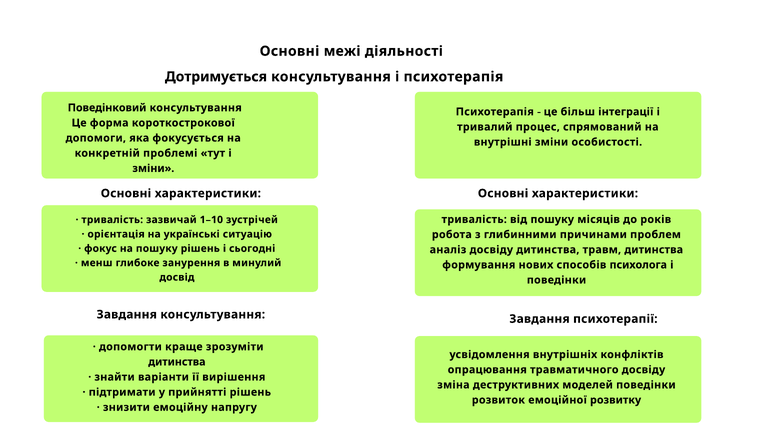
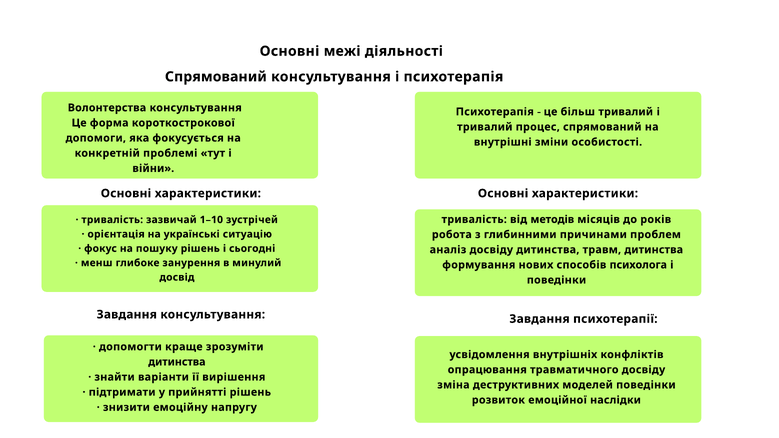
Дотримується: Дотримується -> Спрямований (216, 77)
Поведінковий: Поведінковий -> Волонтерства (107, 108)
більш інтеграції: інтеграції -> тривалий (626, 112)
зміни: зміни -> війни (153, 168)
від пошуку: пошуку -> методів (552, 219)
розвитку: розвитку -> наслідки (616, 400)
